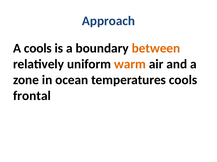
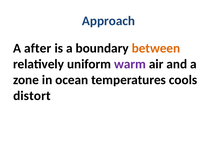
A cools: cools -> after (38, 48)
warm colour: orange -> purple (130, 64)
frontal: frontal -> distort (32, 96)
